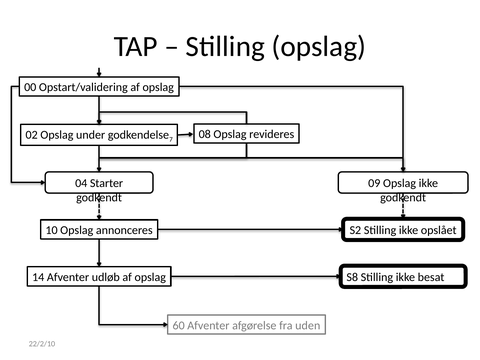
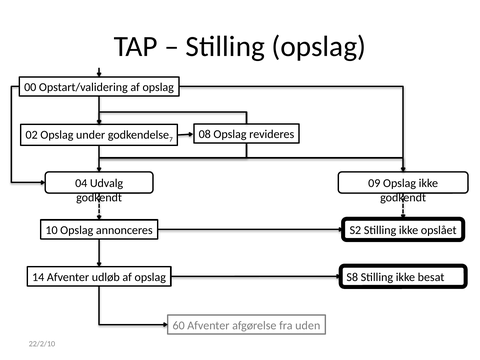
Starter: Starter -> Udvalg (107, 183)
